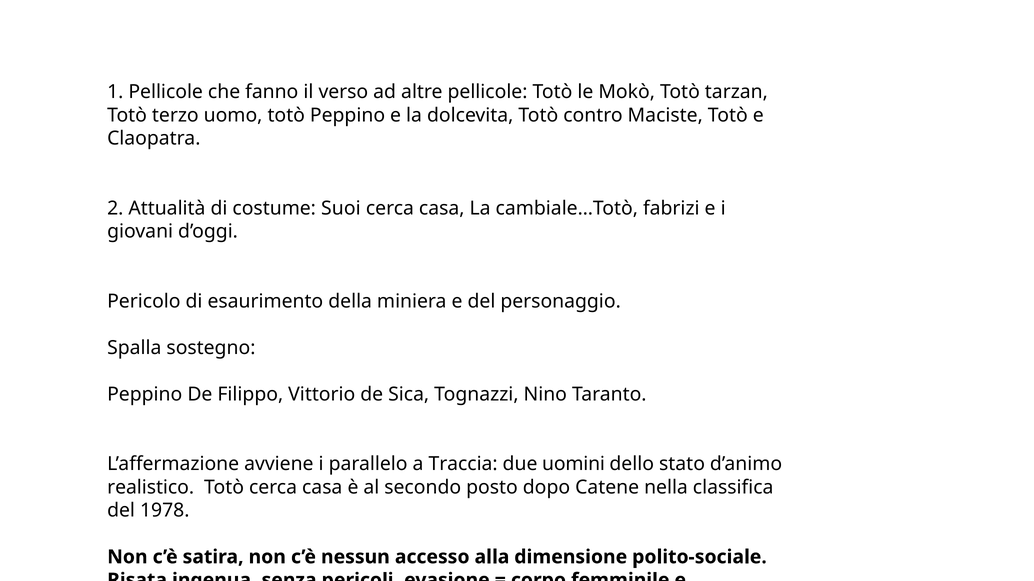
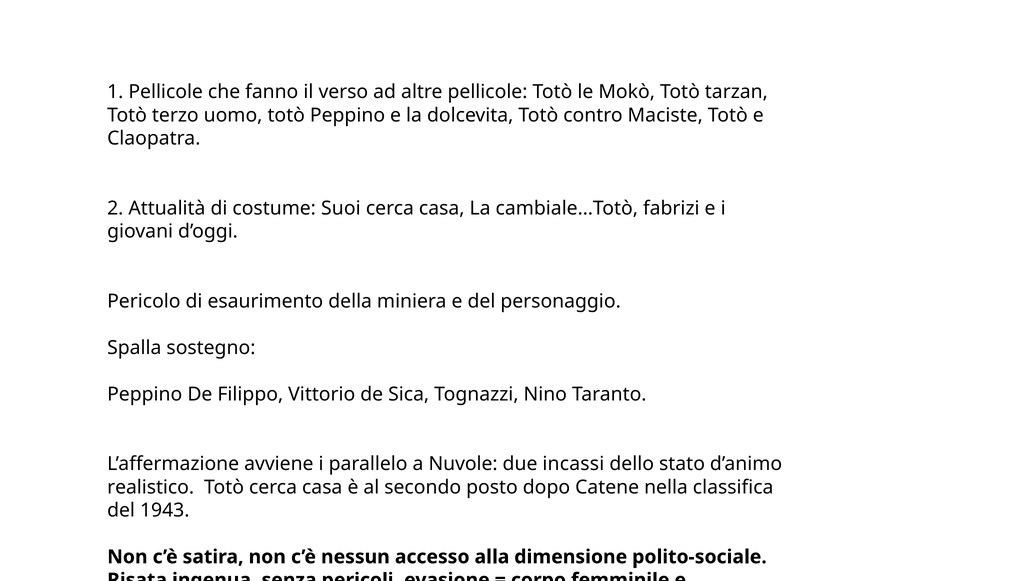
Traccia: Traccia -> Nuvole (463, 464)
uomini: uomini -> incassi (573, 464)
1978: 1978 -> 1943 (165, 511)
